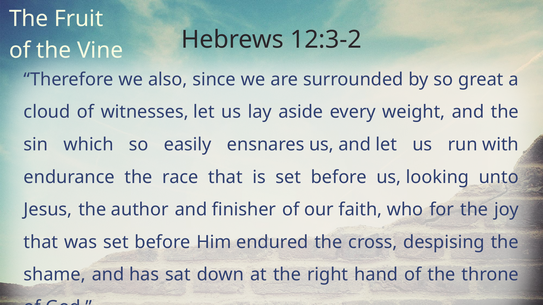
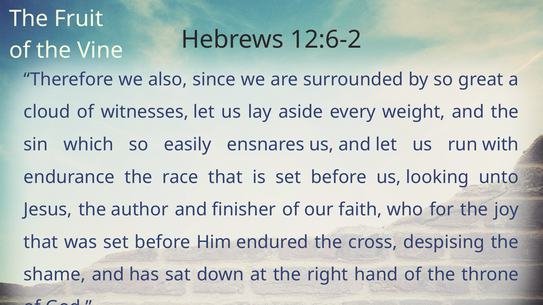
12:3-2: 12:3-2 -> 12:6-2 (326, 40)
